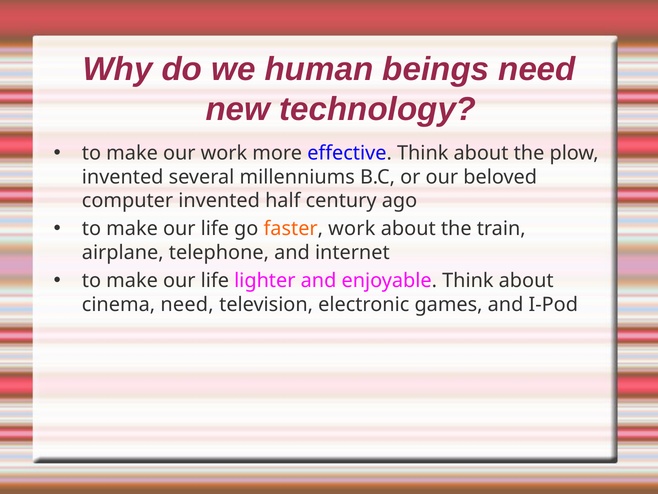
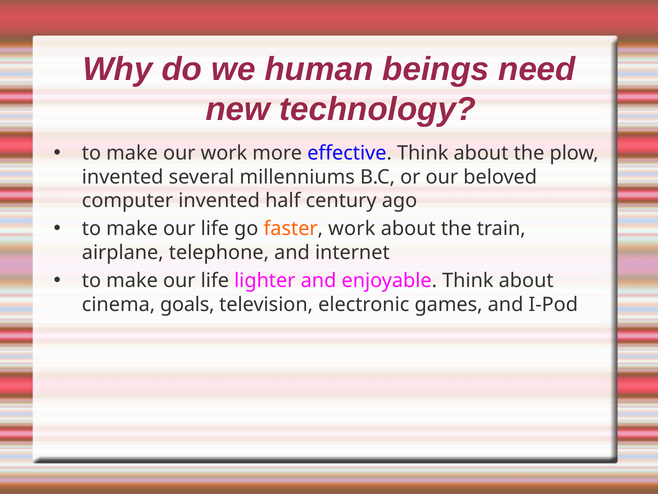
cinema need: need -> goals (187, 304)
